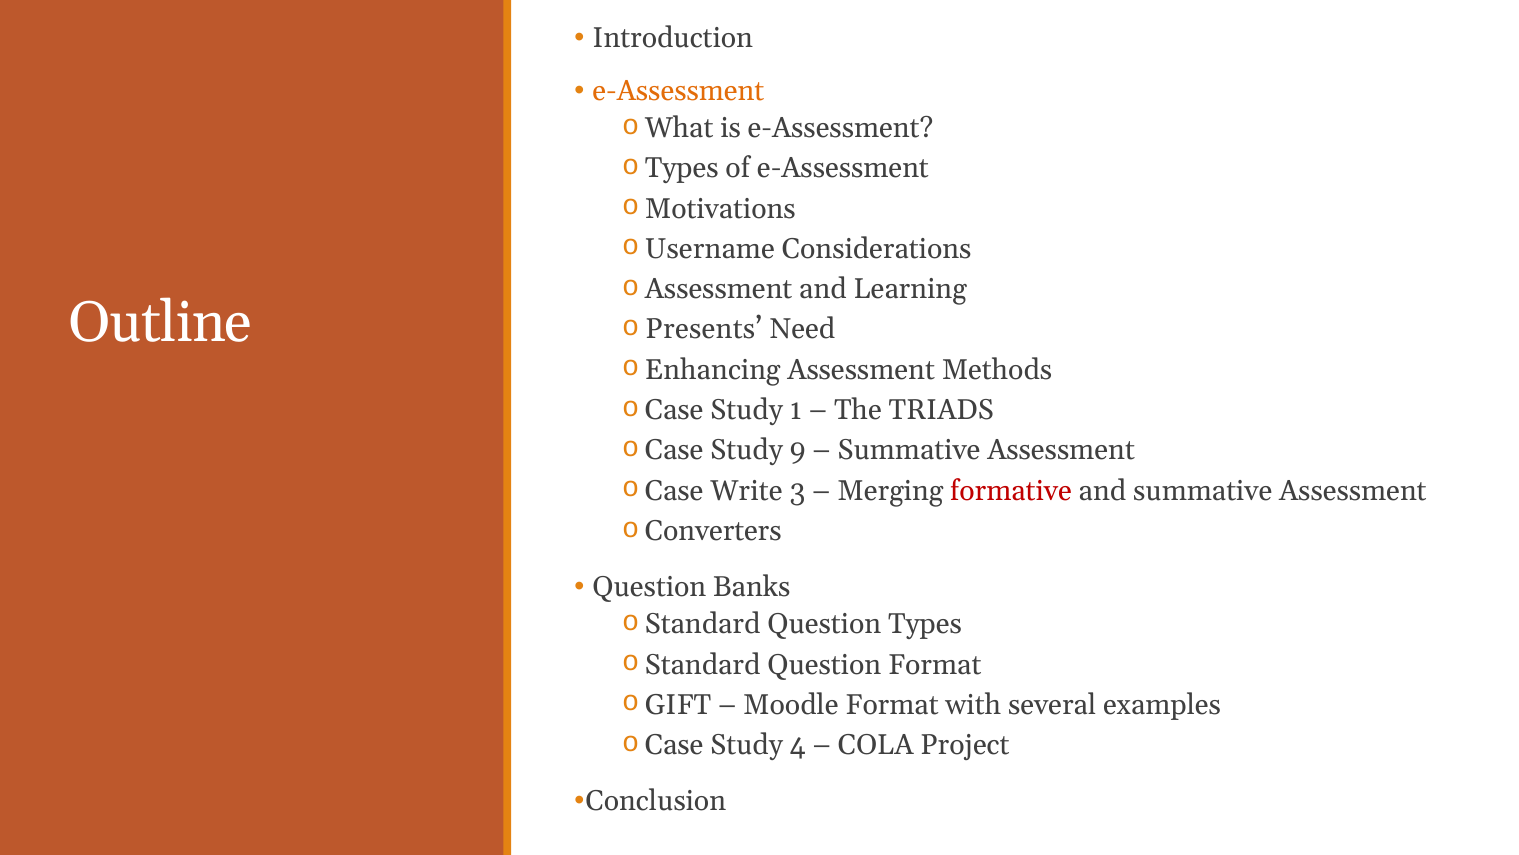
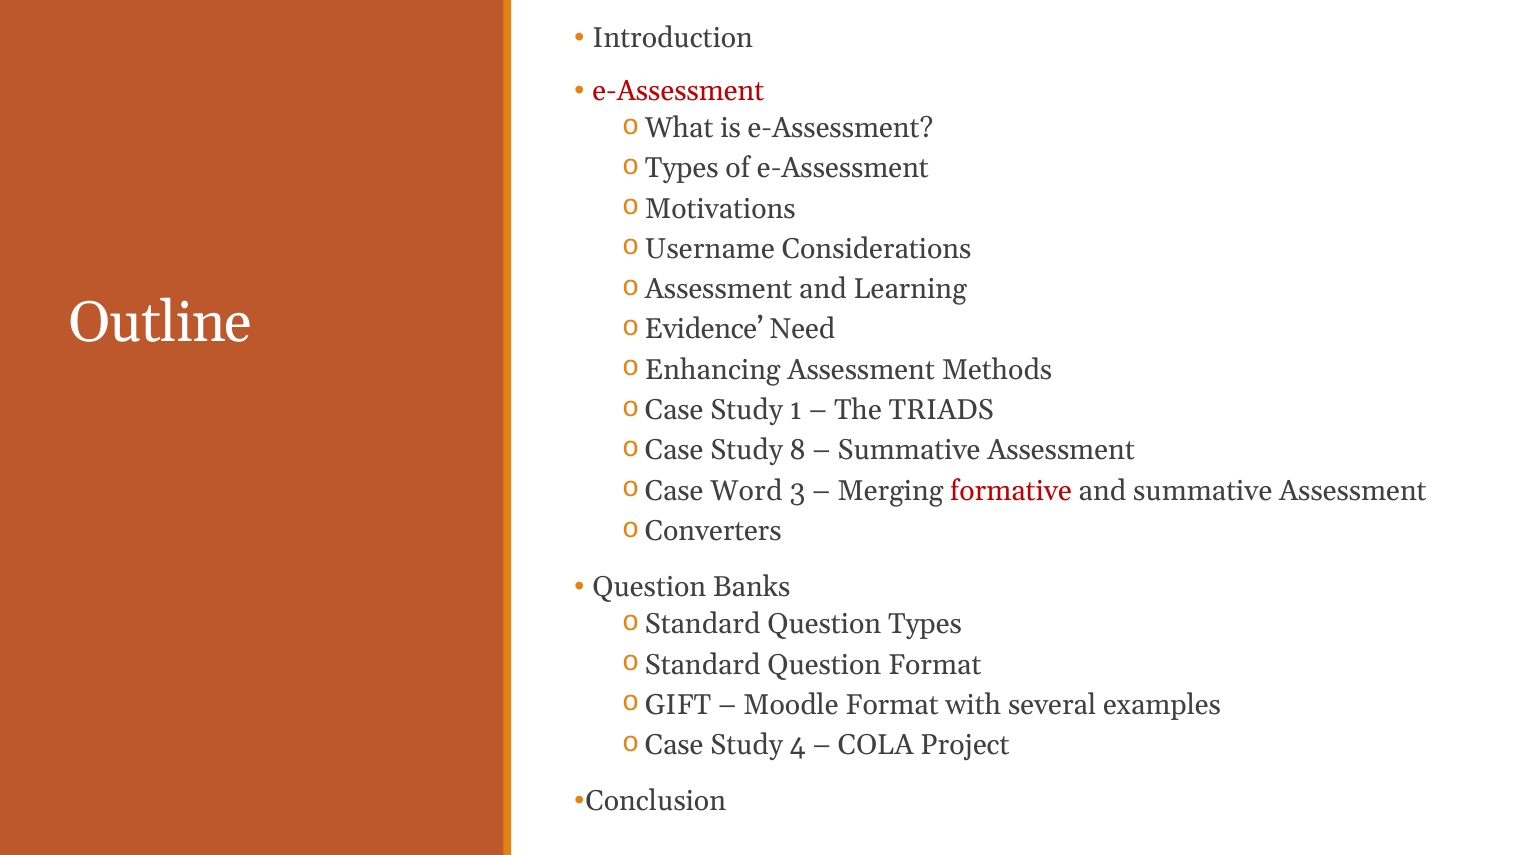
e-Assessment colour: orange -> red (678, 91)
Presents: Presents -> Evidence (704, 329)
9: 9 -> 8 (798, 450)
Write: Write -> Word (746, 490)
